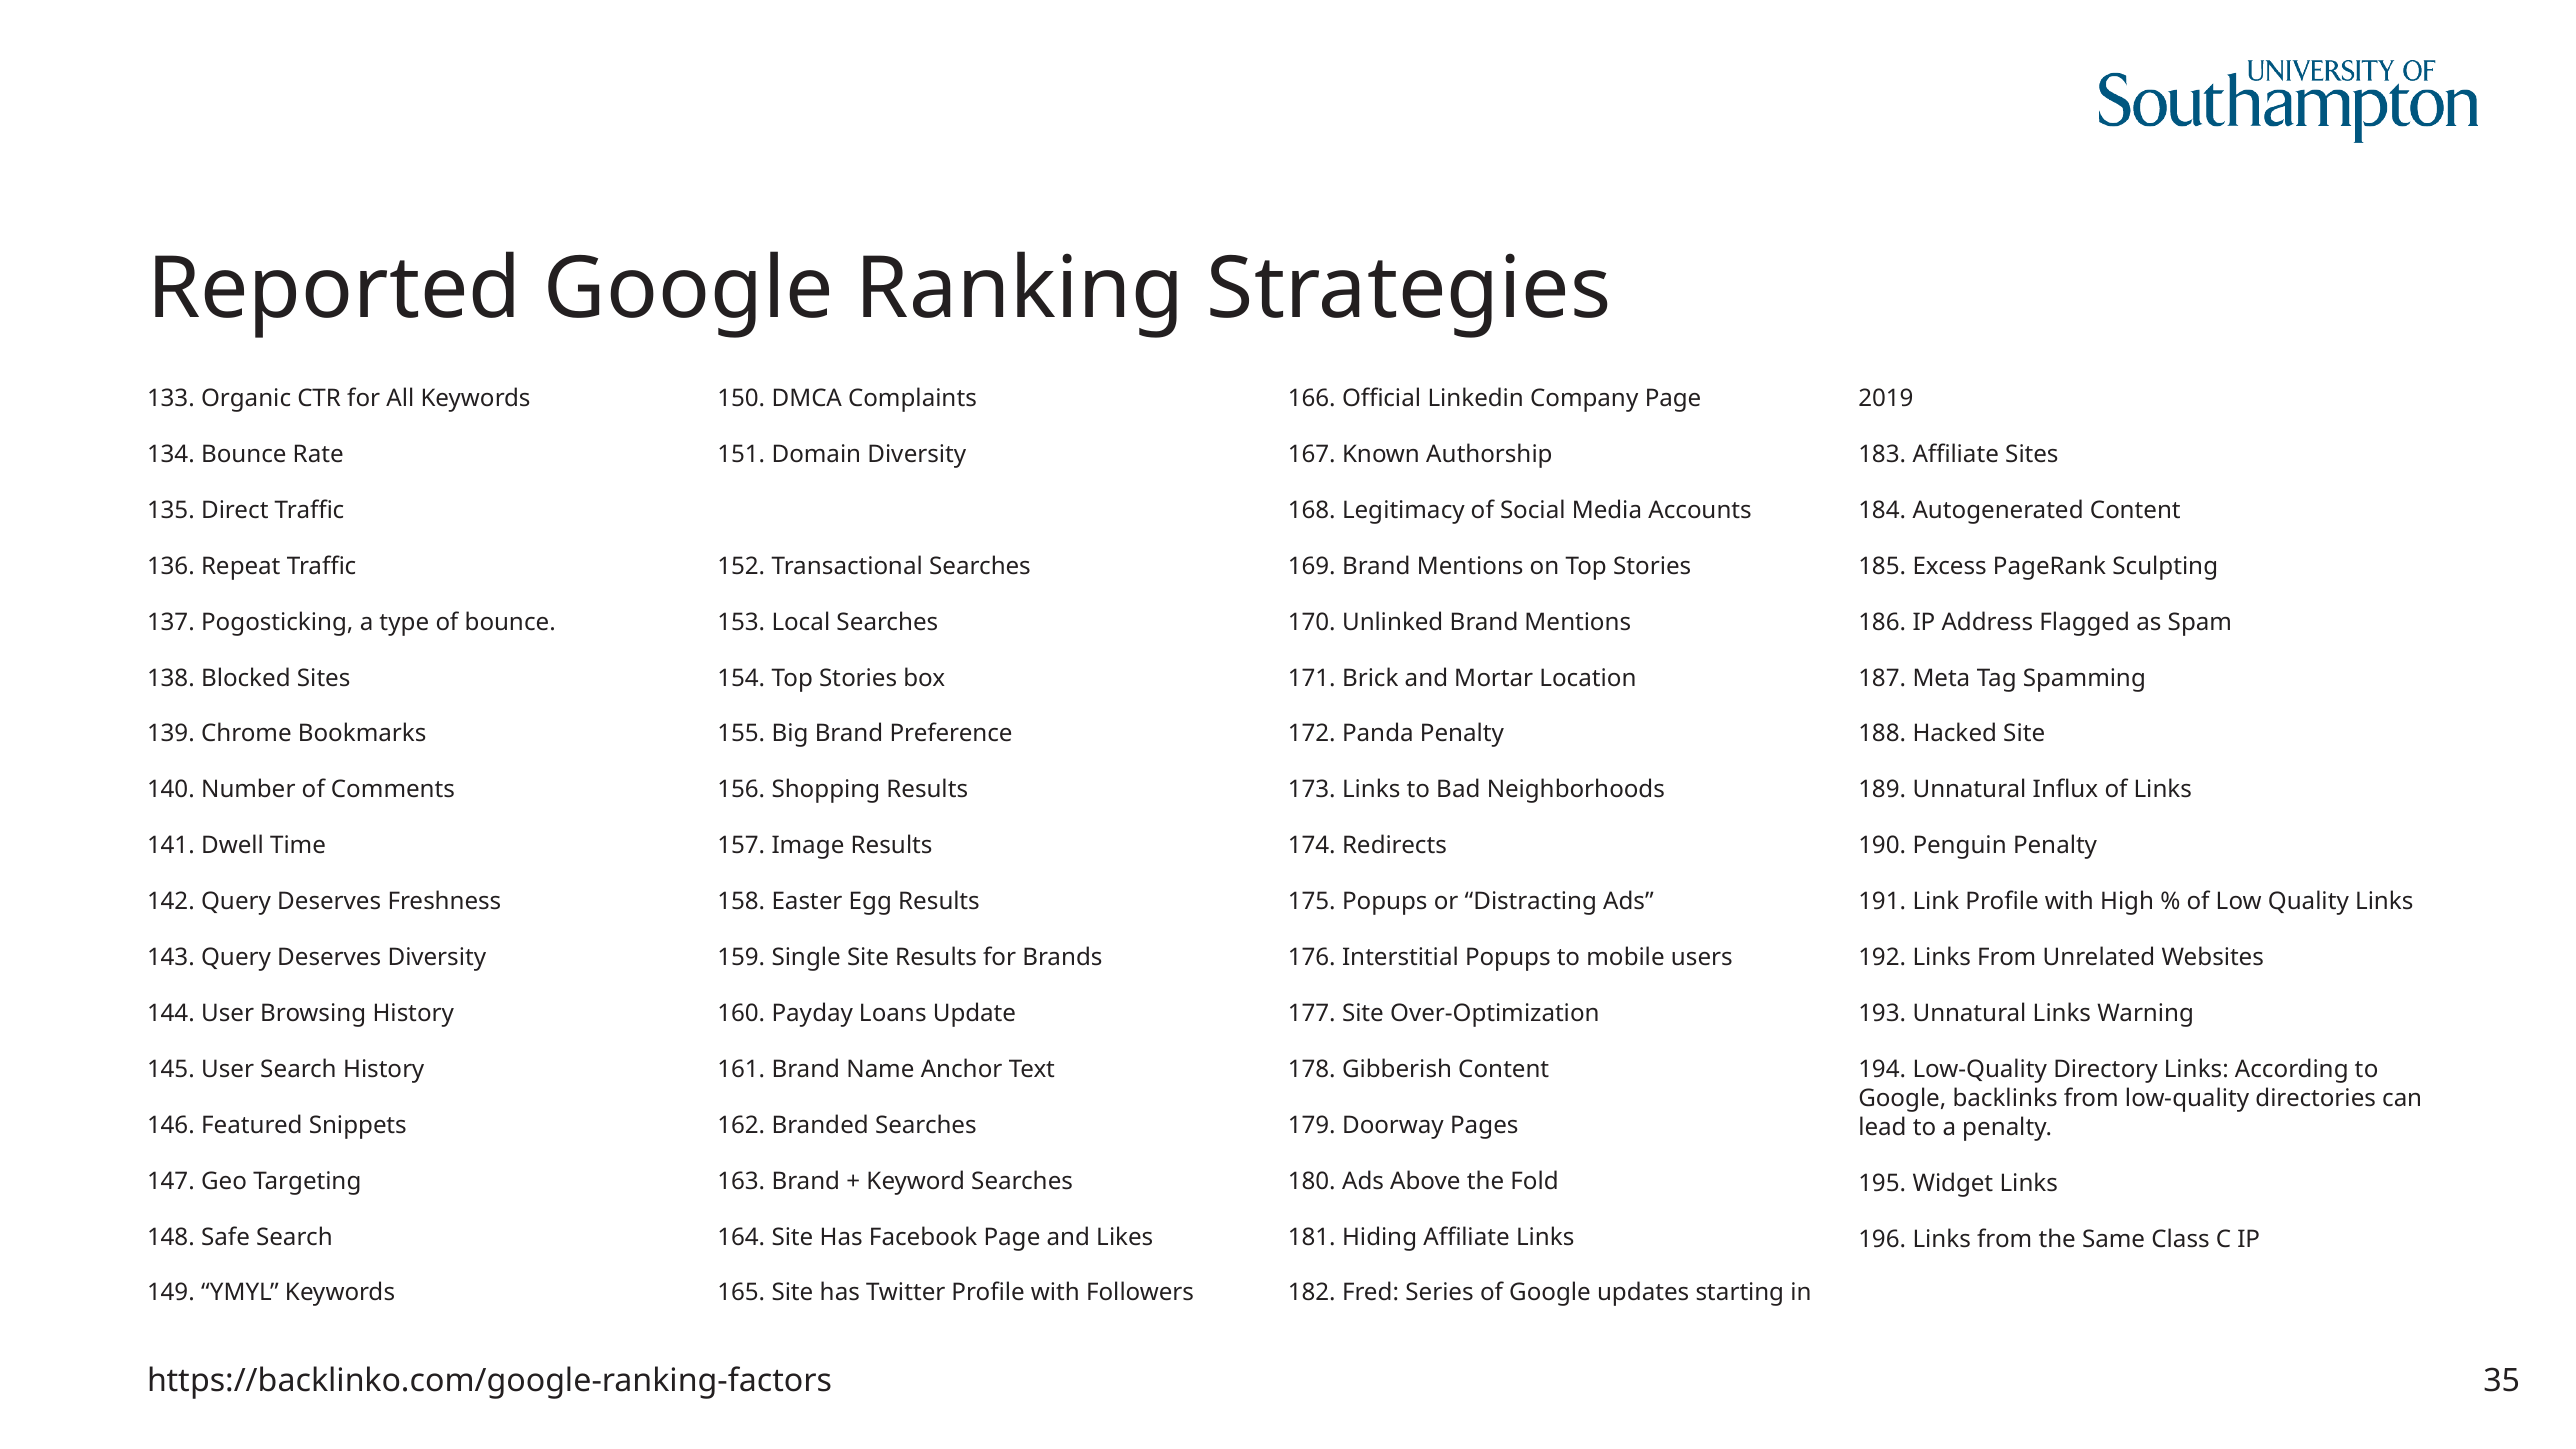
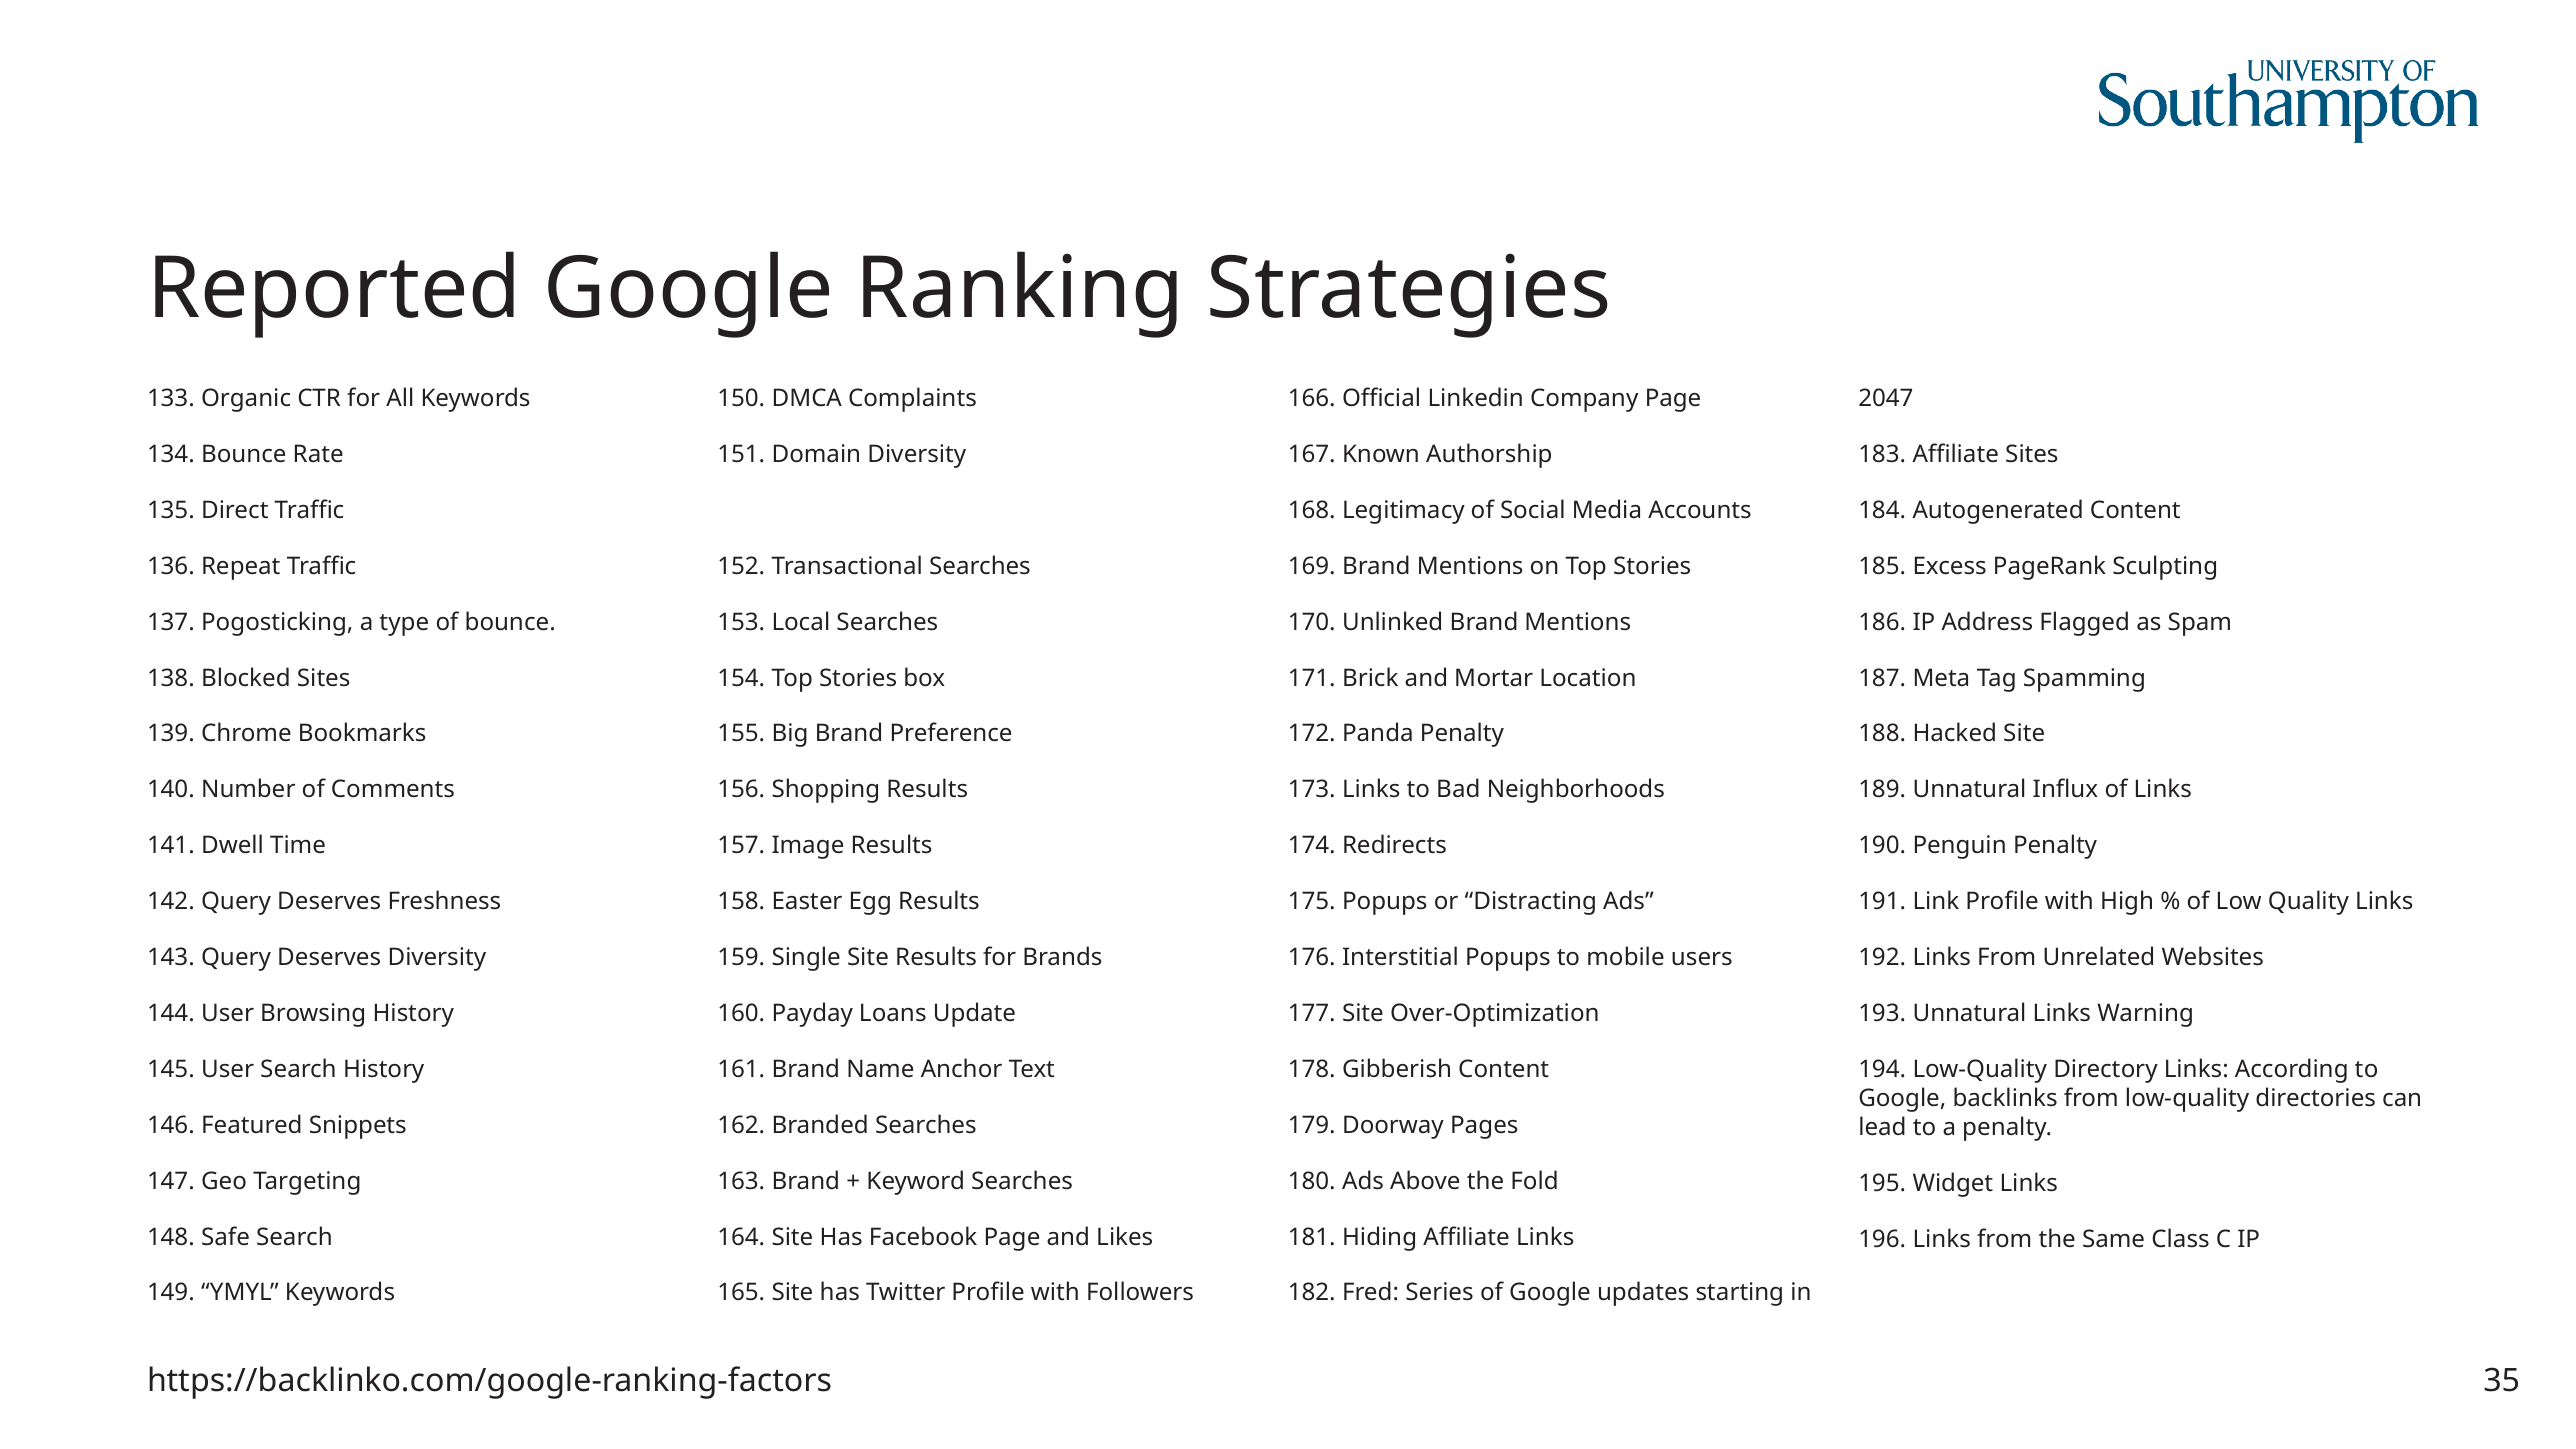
2019: 2019 -> 2047 (1886, 398)
